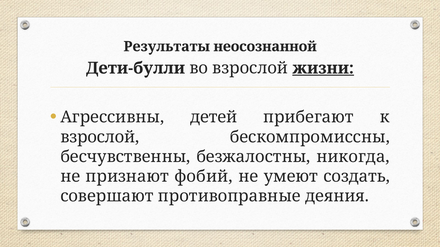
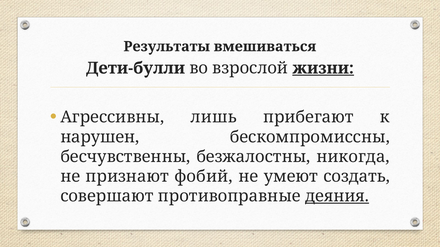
неосознанной: неосознанной -> вмешиваться (265, 47)
детей: детей -> лишь (214, 117)
взрослой: взрослой -> нарушен (100, 137)
деяния underline: none -> present (337, 197)
